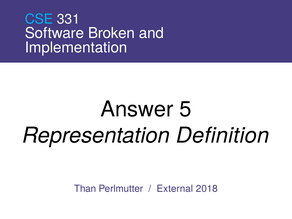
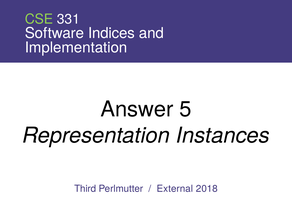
CSE colour: light blue -> light green (39, 19)
Broken: Broken -> Indices (111, 33)
Definition: Definition -> Instances (223, 136)
Than: Than -> Third (85, 189)
